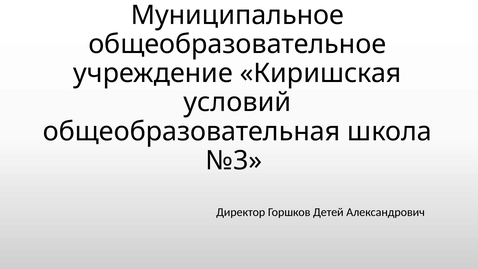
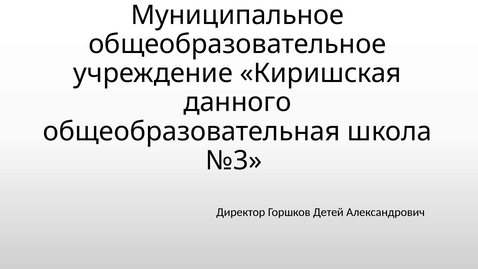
условий: условий -> данного (237, 102)
